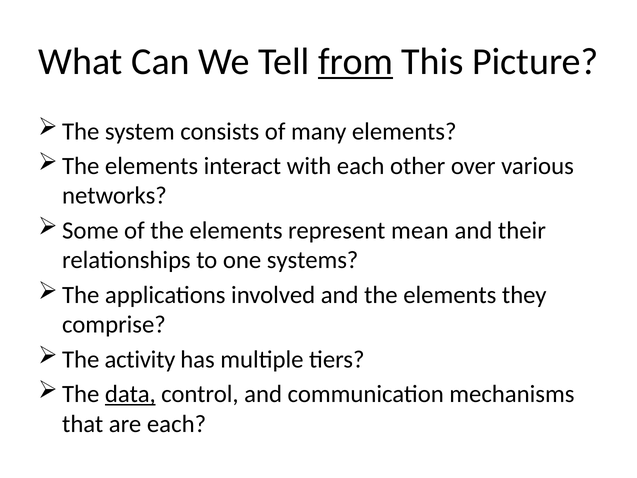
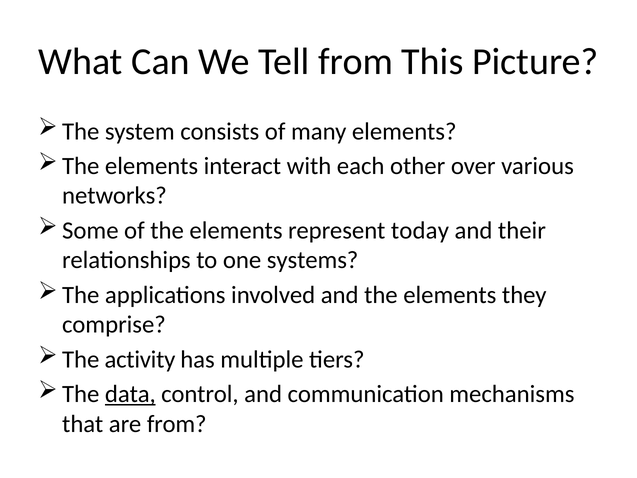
from underline: present -> none (356, 62)
mean: mean -> today (420, 230)
are each: each -> from (177, 424)
